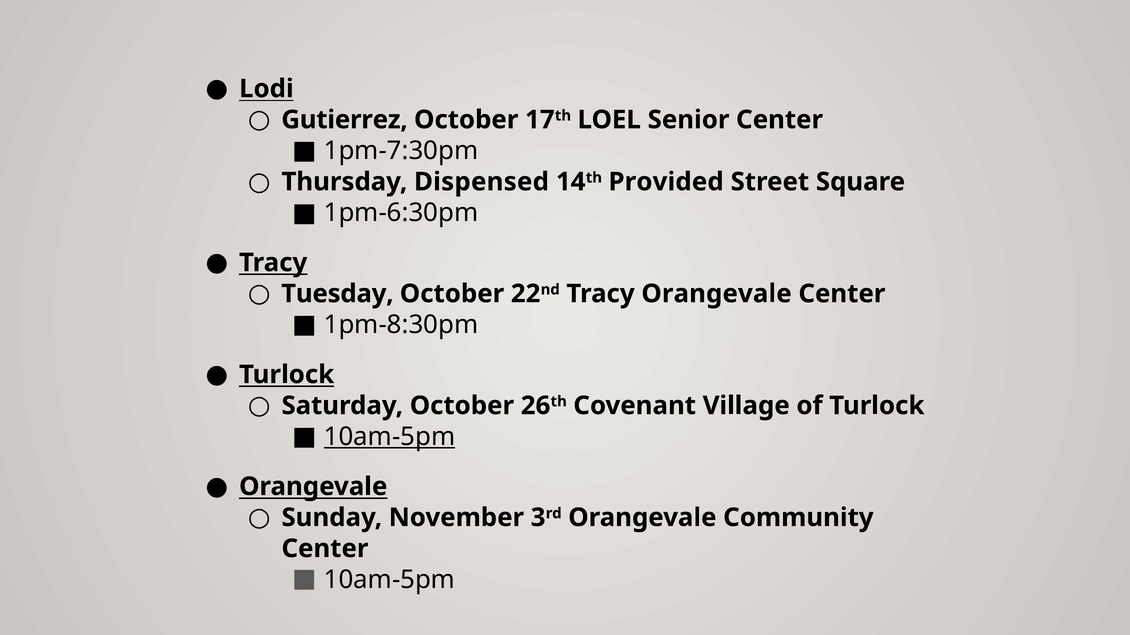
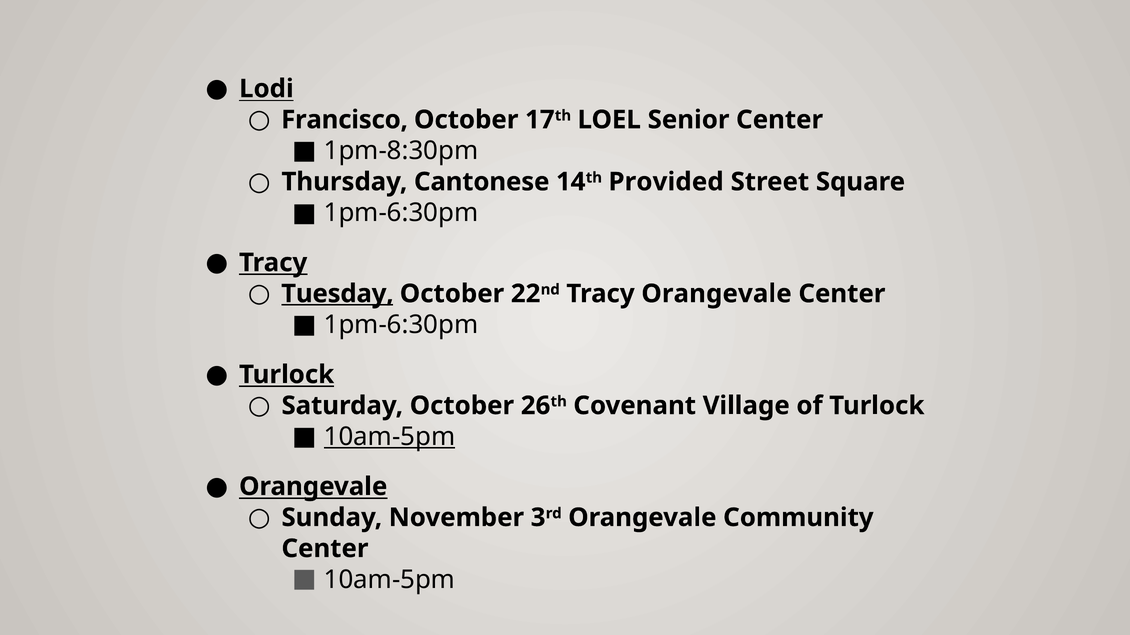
Gutierrez: Gutierrez -> Francisco (345, 120)
1pm-7:30pm: 1pm-7:30pm -> 1pm-8:30pm (401, 151)
Dispensed: Dispensed -> Cantonese (482, 182)
Tuesday underline: none -> present (337, 294)
1pm-8:30pm: 1pm-8:30pm -> 1pm-6:30pm (401, 325)
